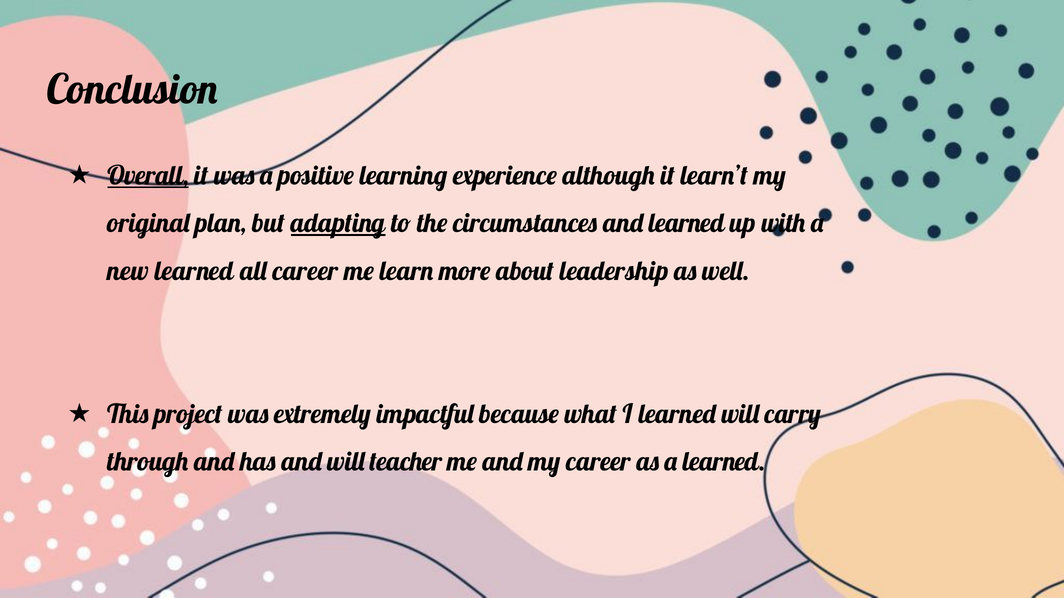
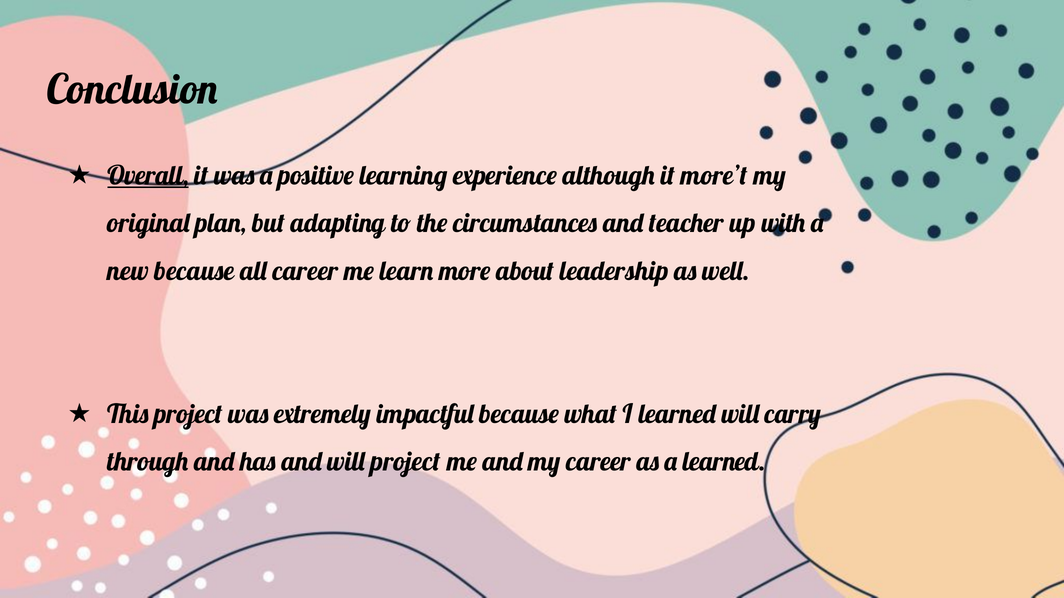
learn’t: learn’t -> more’t (714, 176)
adapting underline: present -> none (338, 224)
and learned: learned -> teacher (686, 224)
new learned: learned -> because (194, 272)
will teacher: teacher -> project (406, 463)
